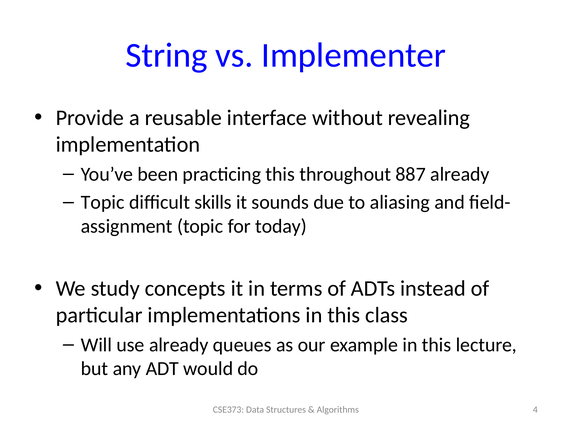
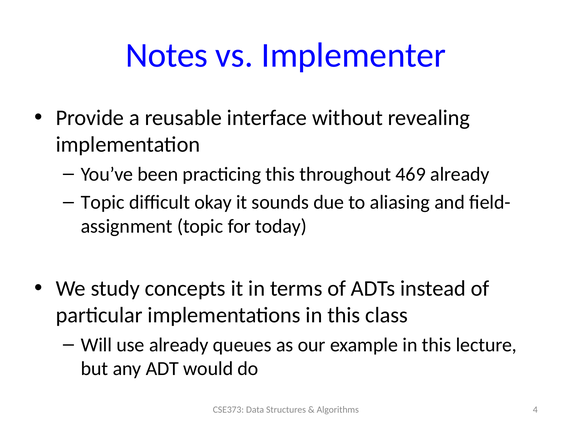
String: String -> Notes (167, 55)
887: 887 -> 469 (411, 174)
skills: skills -> okay (213, 202)
